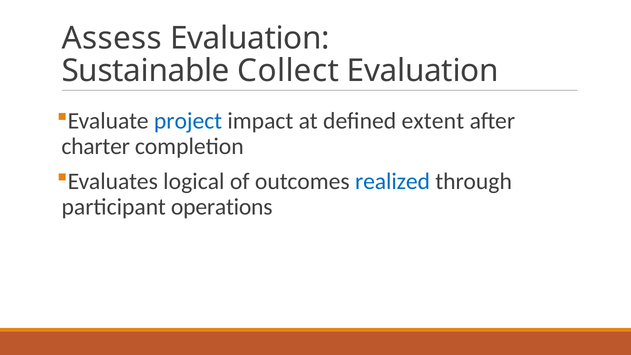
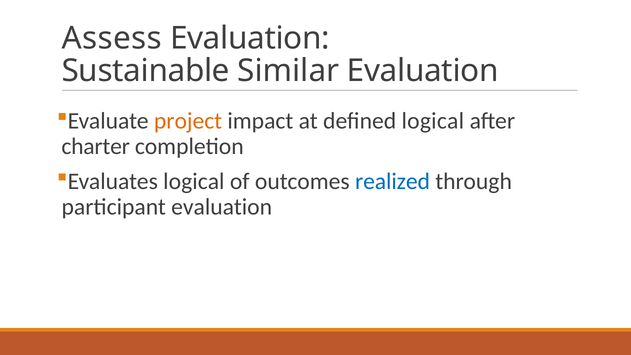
Collect: Collect -> Similar (288, 71)
project colour: blue -> orange (188, 121)
defined extent: extent -> logical (433, 121)
participant operations: operations -> evaluation (222, 207)
